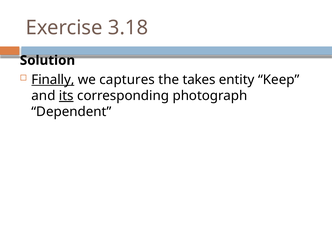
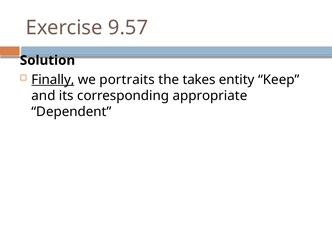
3.18: 3.18 -> 9.57 (128, 28)
captures: captures -> portraits (127, 80)
its underline: present -> none (66, 96)
photograph: photograph -> appropriate (210, 96)
